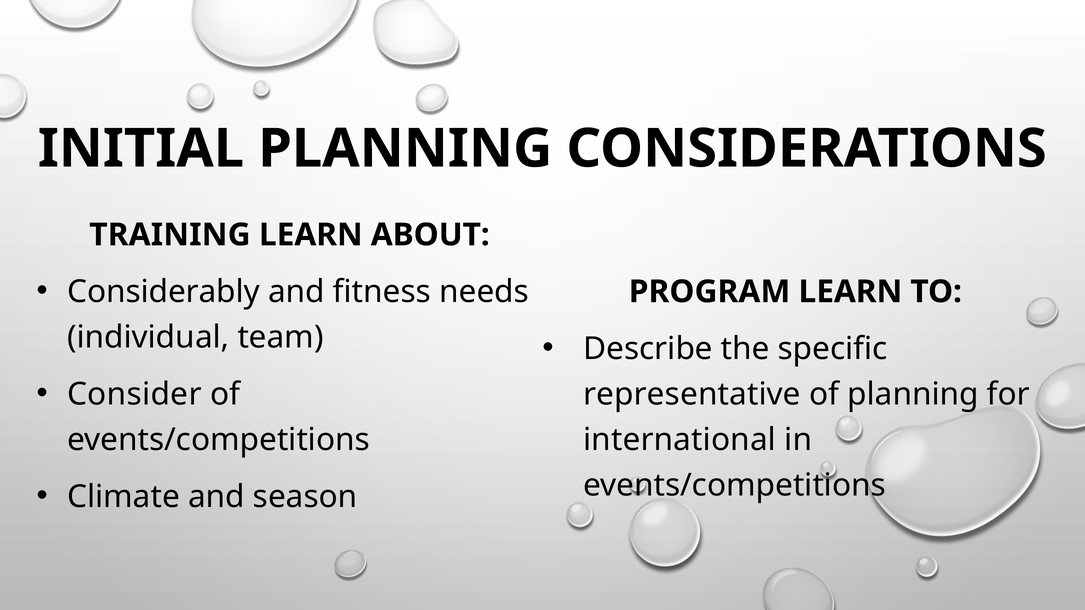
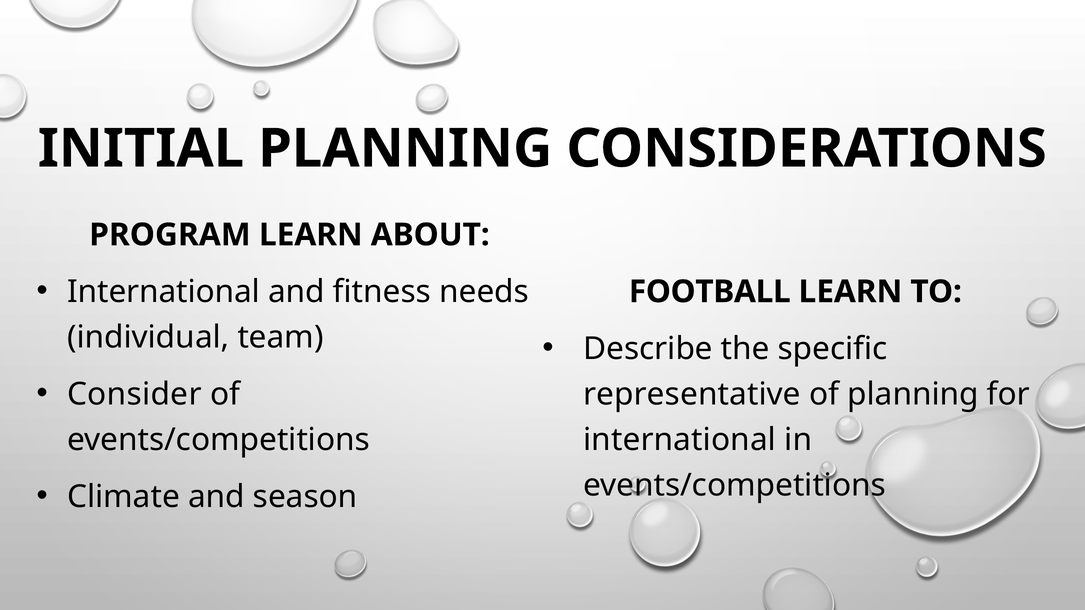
TRAINING: TRAINING -> PROGRAM (170, 235)
Considerably: Considerably -> International (164, 292)
PROGRAM: PROGRAM -> FOOTBALL (710, 292)
